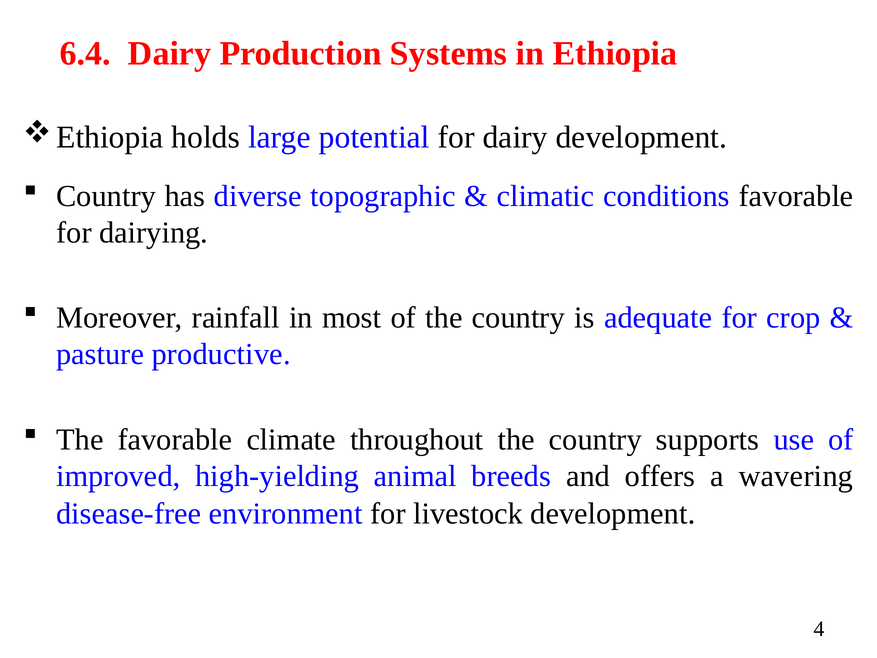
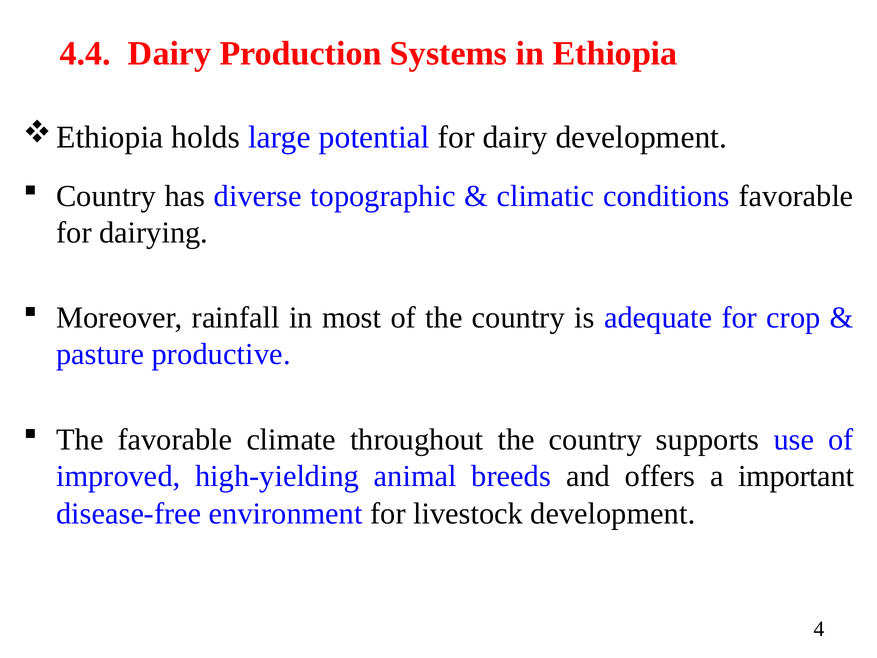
6.4: 6.4 -> 4.4 (85, 54)
wavering: wavering -> important (796, 476)
